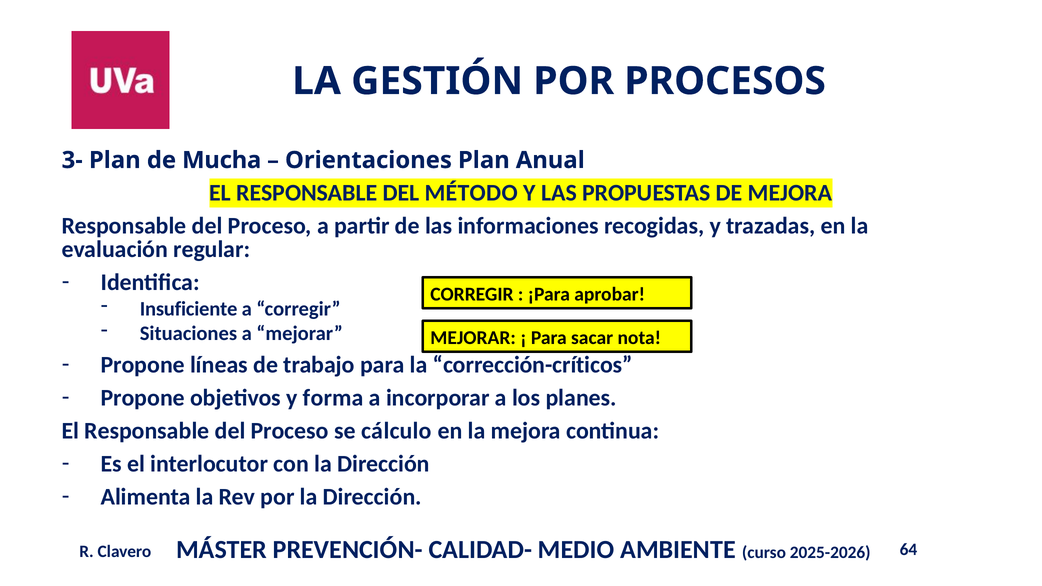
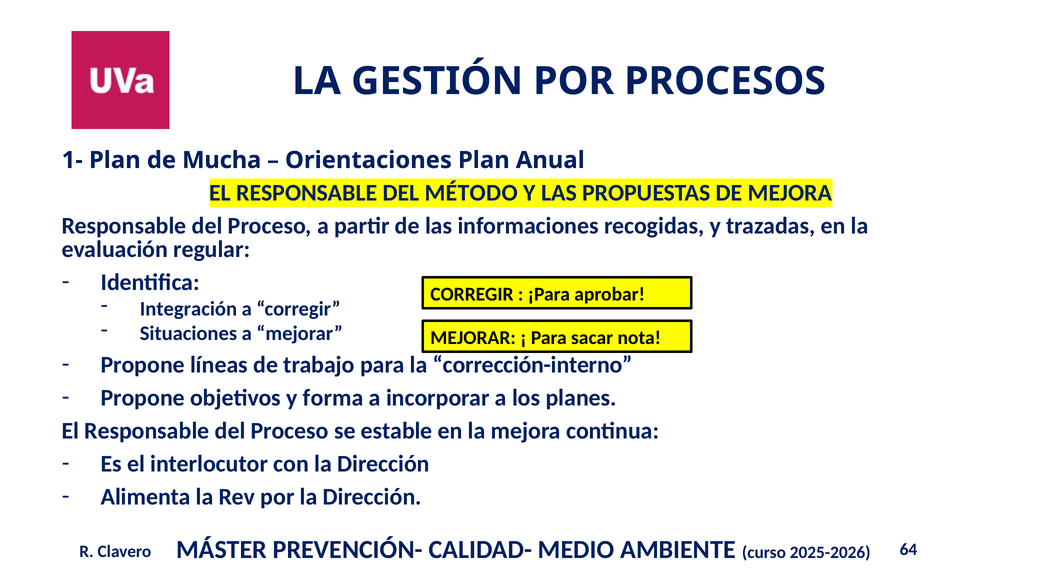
3-: 3- -> 1- (72, 160)
Insuficiente: Insuficiente -> Integración (188, 309)
corrección-críticos: corrección-críticos -> corrección-interno (533, 365)
cálculo: cálculo -> estable (397, 431)
